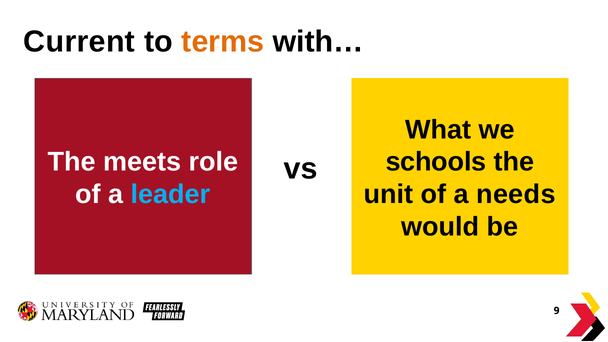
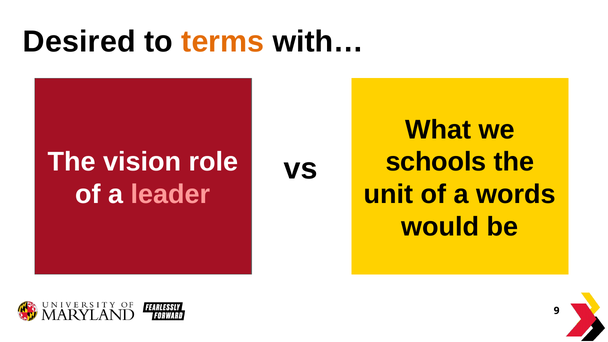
Current: Current -> Desired (79, 42)
meets: meets -> vision (142, 162)
leader colour: light blue -> pink (171, 194)
needs: needs -> words (516, 194)
